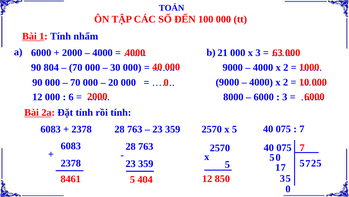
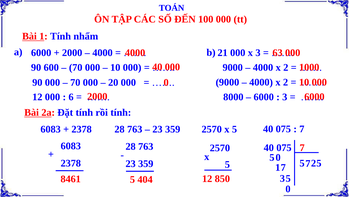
804: 804 -> 600 (51, 68)
30: 30 -> 10 (115, 68)
